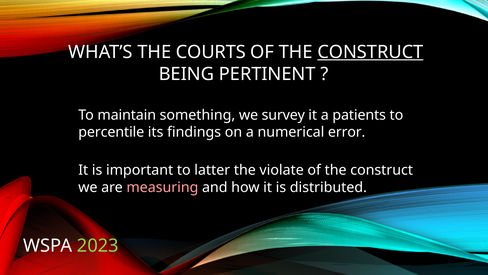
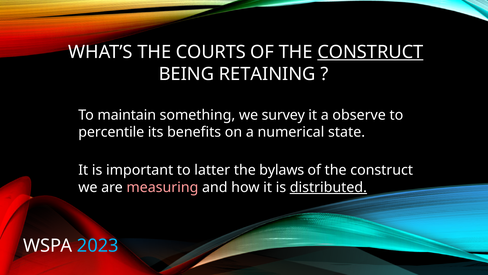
PERTINENT: PERTINENT -> RETAINING (267, 74)
patients: patients -> observe (359, 115)
findings: findings -> benefits (194, 132)
error: error -> state (347, 132)
violate: violate -> bylaws (282, 170)
distributed underline: none -> present (328, 187)
2023 colour: light green -> light blue (98, 245)
